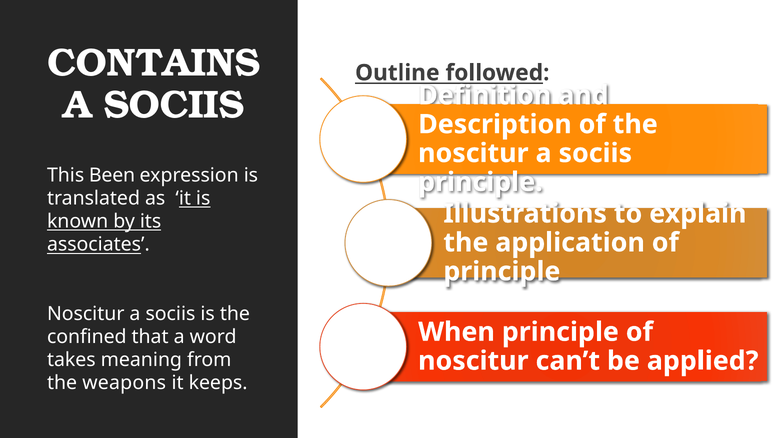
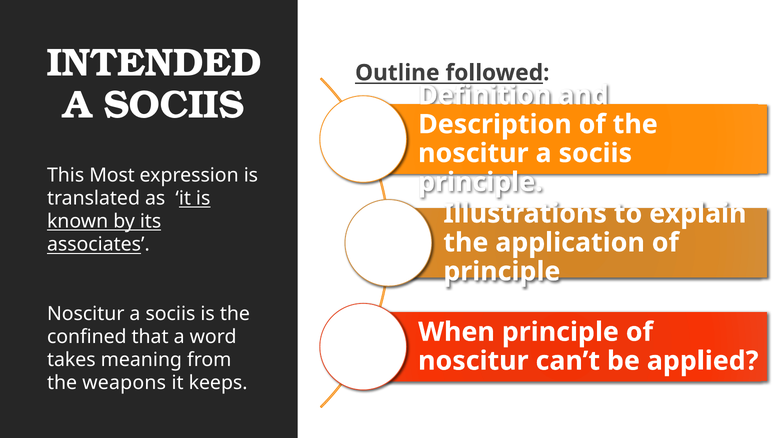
CONTAINS: CONTAINS -> INTENDED (154, 63)
Been: Been -> Most (112, 175)
